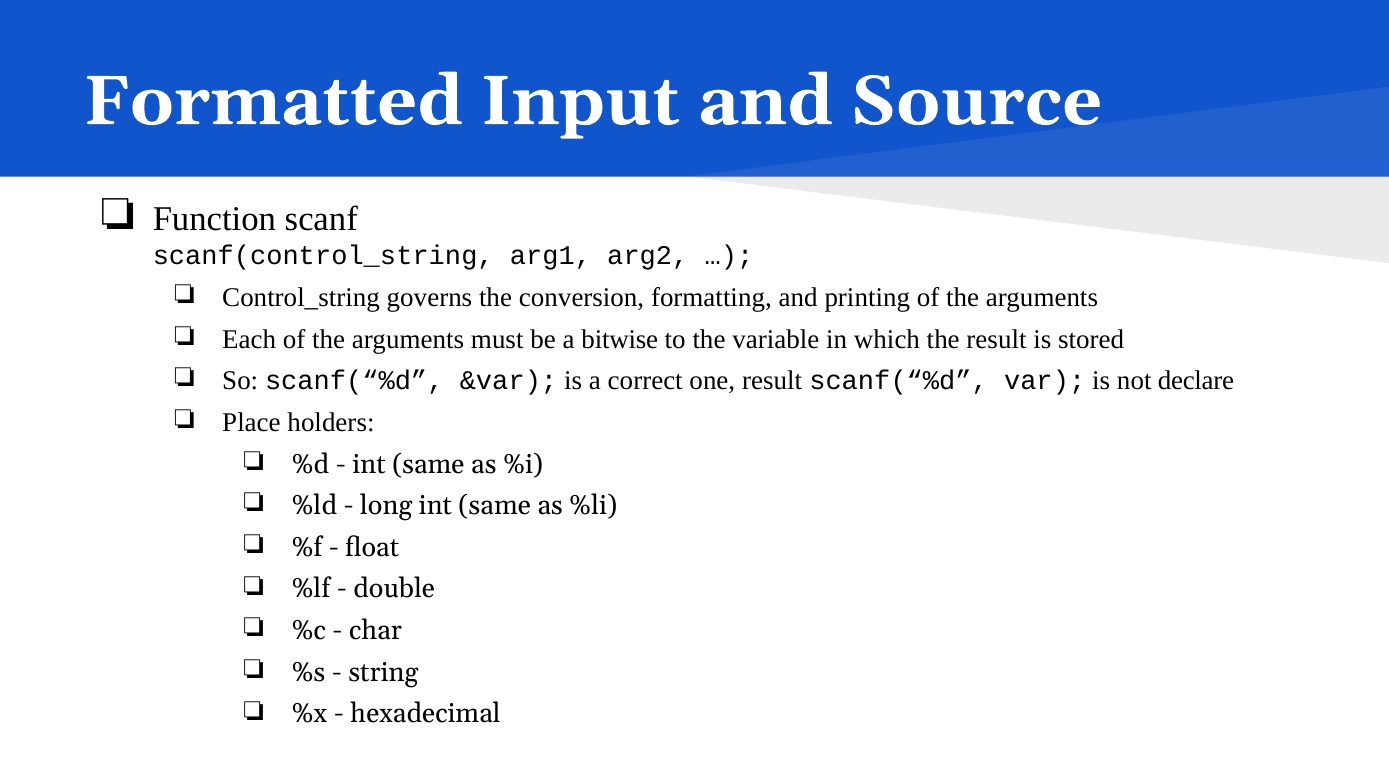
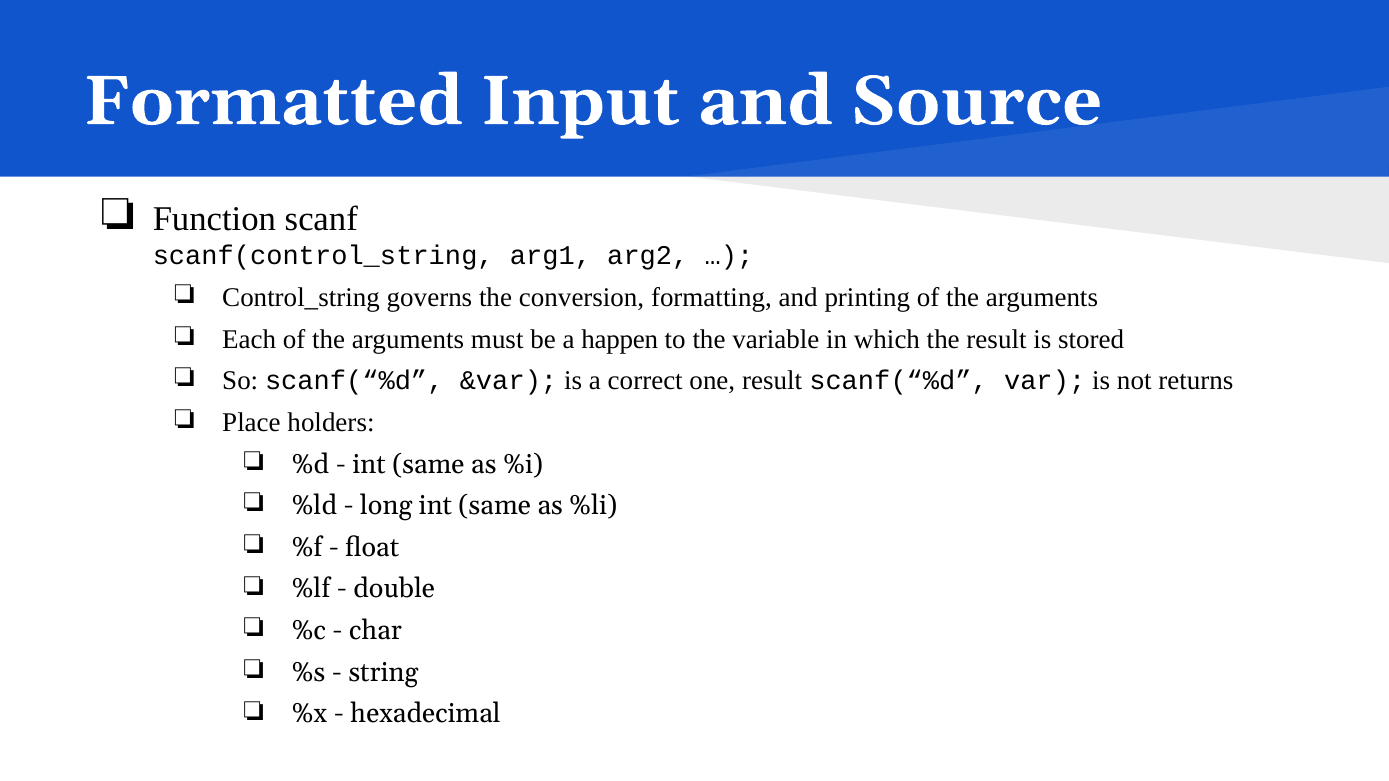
bitwise: bitwise -> happen (620, 339)
declare: declare -> returns (1196, 381)
